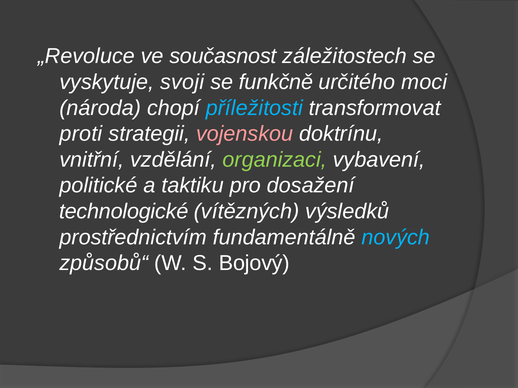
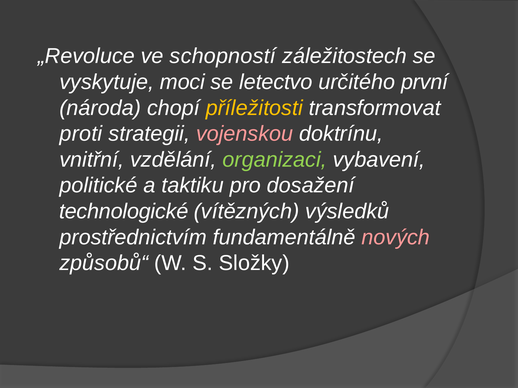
současnost: současnost -> schopností (223, 56)
svoji: svoji -> moci (182, 82)
funkčně: funkčně -> letectvo (276, 82)
moci: moci -> první (425, 82)
příležitosti colour: light blue -> yellow (254, 108)
nových colour: light blue -> pink (396, 238)
Bojový: Bojový -> Složky (254, 263)
